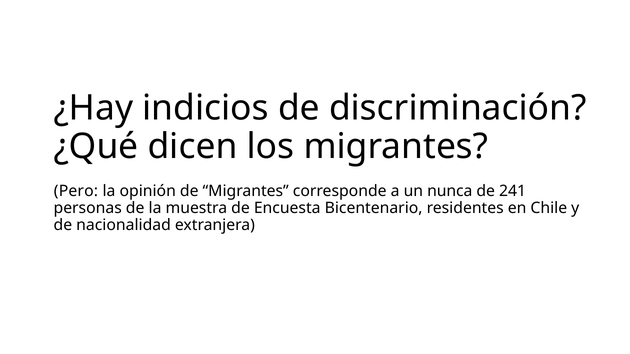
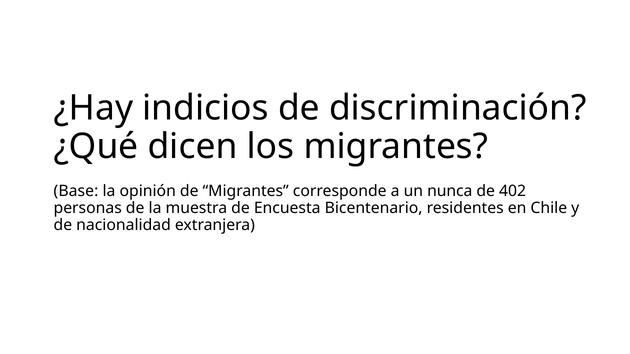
Pero: Pero -> Base (76, 191)
241: 241 -> 402 (513, 191)
